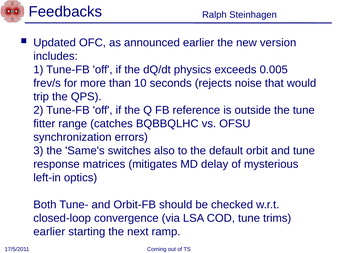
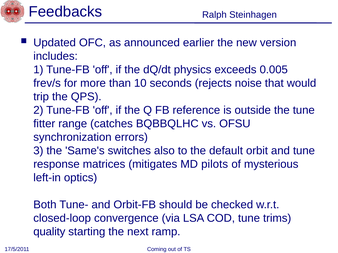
delay: delay -> pilots (215, 165)
earlier: earlier -> quality (49, 232)
